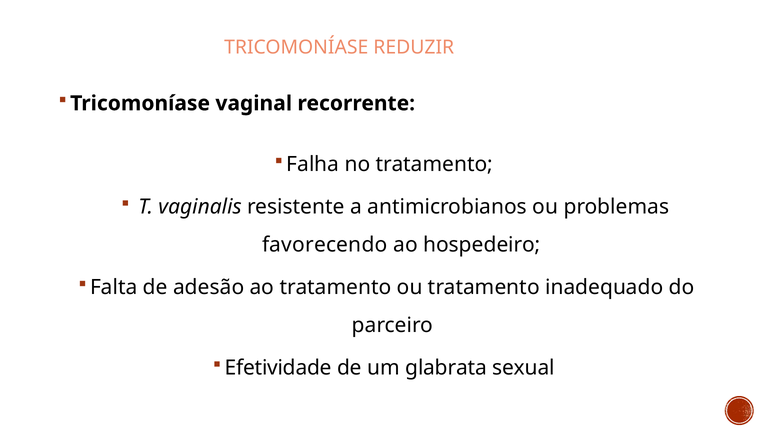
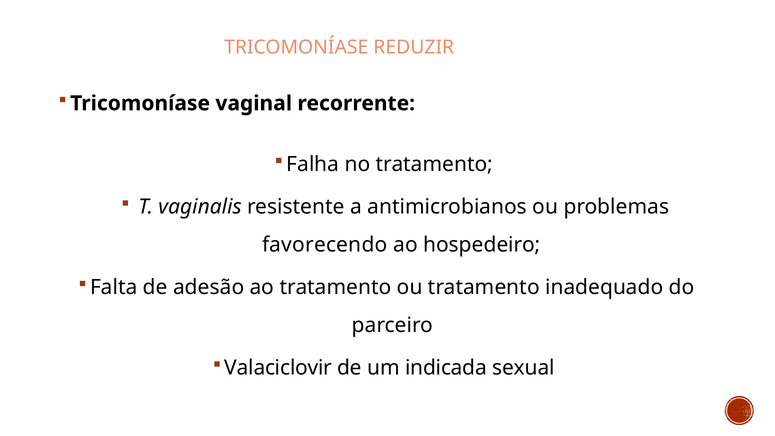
Efetividade: Efetividade -> Valaciclovir (278, 368)
glabrata: glabrata -> indicada (446, 368)
